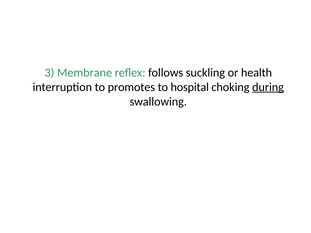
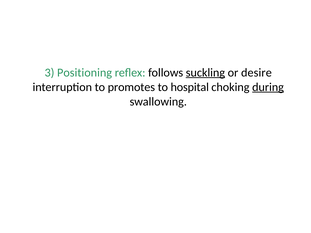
Membrane: Membrane -> Positioning (85, 73)
suckling underline: none -> present (205, 73)
health: health -> desire (256, 73)
